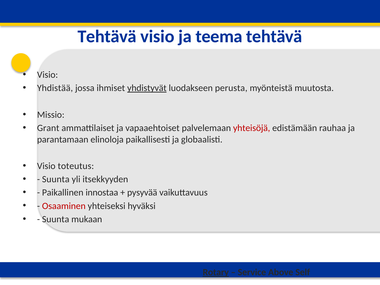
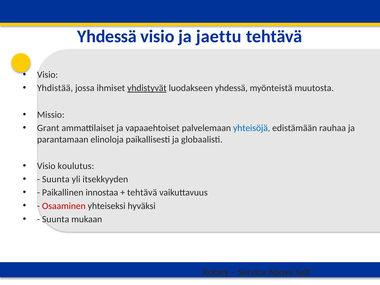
Tehtävä: Tehtävä -> Yhdessä (107, 36)
teema: teema -> jaettu (219, 36)
luodakseen perusta: perusta -> yhdessä (231, 88)
yhteisöjä colour: red -> blue (252, 128)
toteutus: toteutus -> koulutus (76, 166)
pysyvää: pysyvää -> tehtävä (142, 193)
Rotary underline: present -> none (216, 272)
